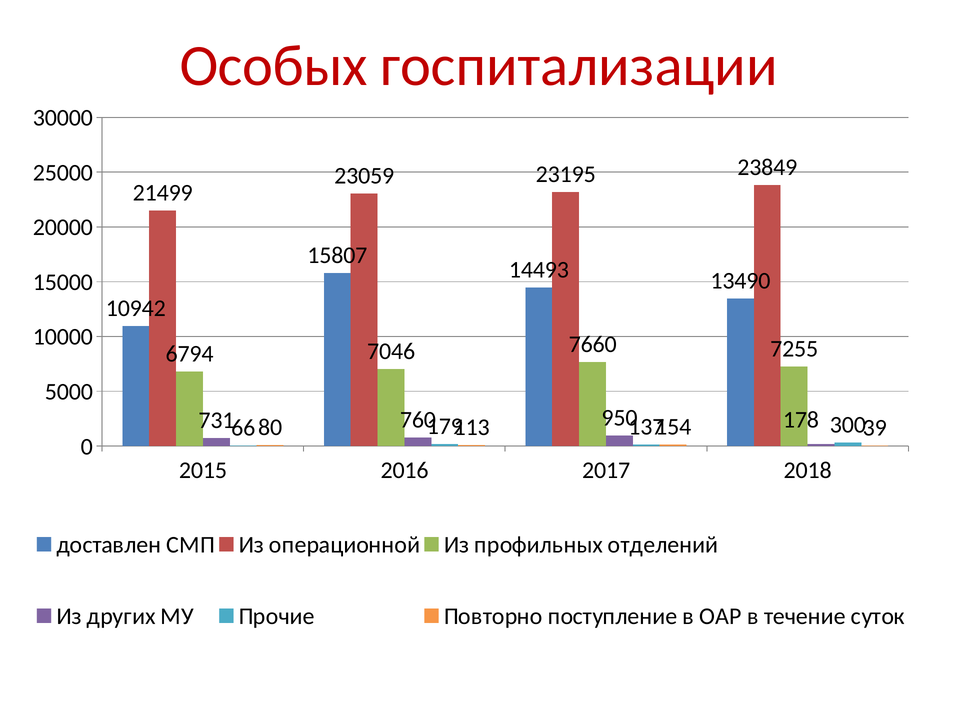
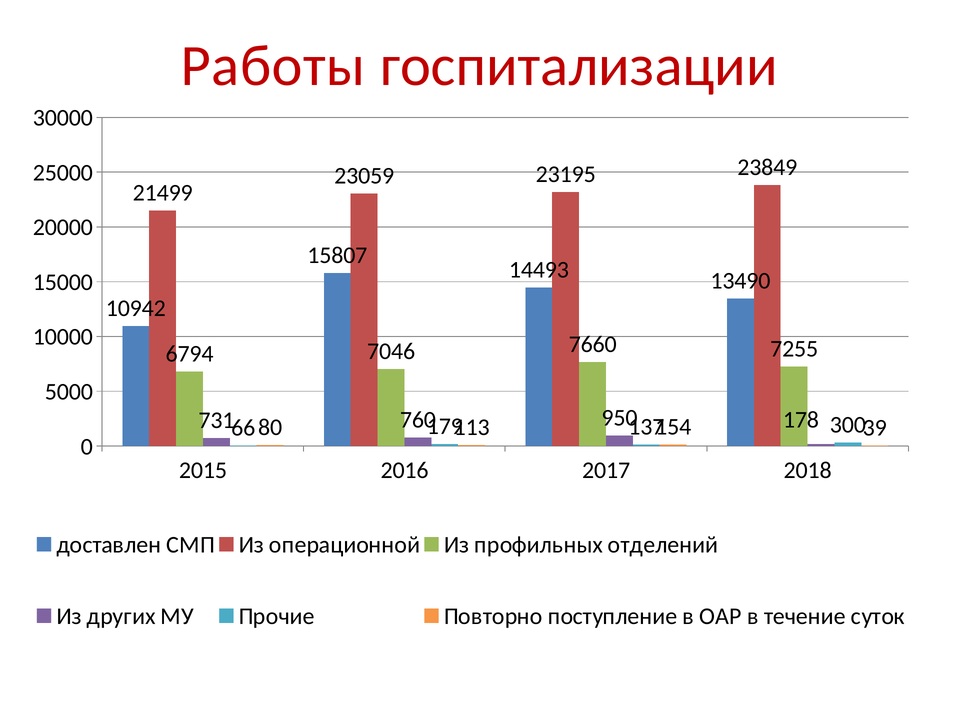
Особых: Особых -> Работы (273, 66)
